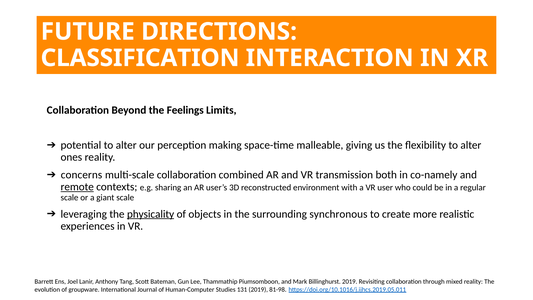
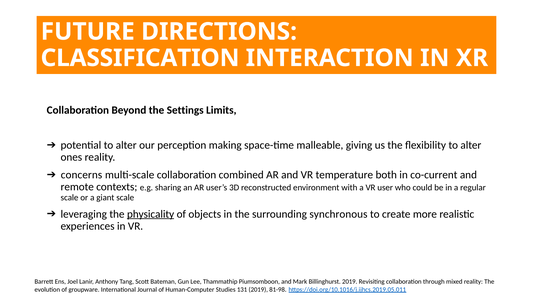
Feelings: Feelings -> Settings (185, 110)
transmission: transmission -> temperature (344, 175)
co-namely: co-namely -> co-current (434, 175)
remote underline: present -> none (77, 187)
